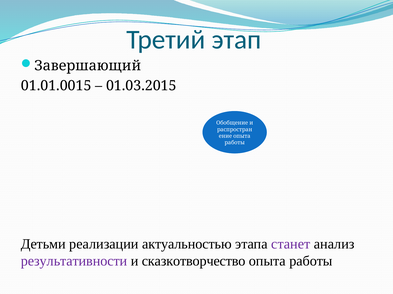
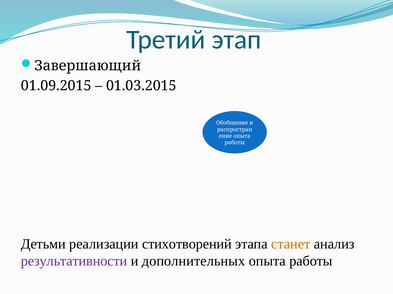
01.01.0015: 01.01.0015 -> 01.09.2015 (56, 86)
актуальностью: актуальностью -> стихотворений (187, 245)
станет colour: purple -> orange (291, 245)
сказкотворчество: сказкотворчество -> дополнительных (194, 262)
